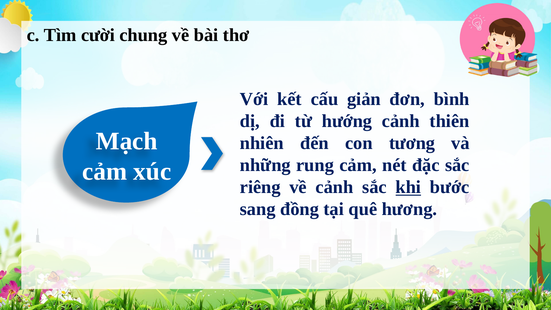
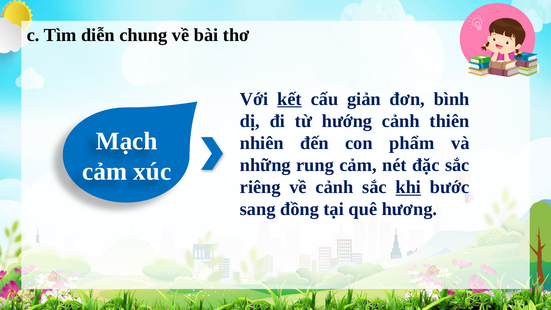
cười: cười -> diễn (98, 35)
kết underline: none -> present (290, 99)
tương: tương -> phẩm (412, 143)
